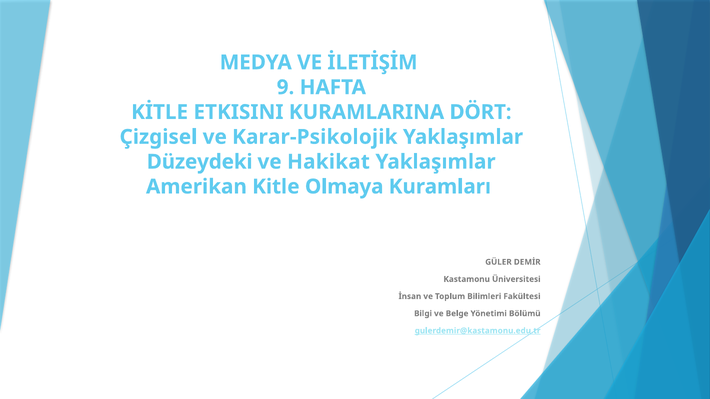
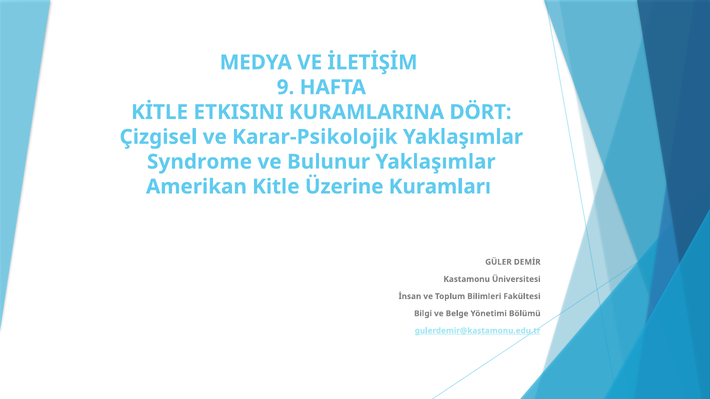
Düzeydeki: Düzeydeki -> Syndrome (200, 162)
Hakikat: Hakikat -> Bulunur (329, 162)
Olmaya: Olmaya -> Üzerine (344, 187)
